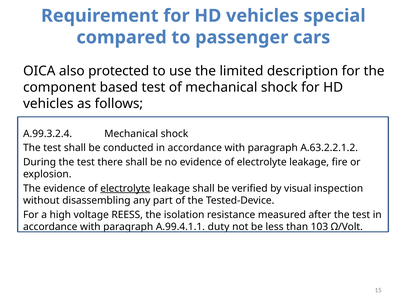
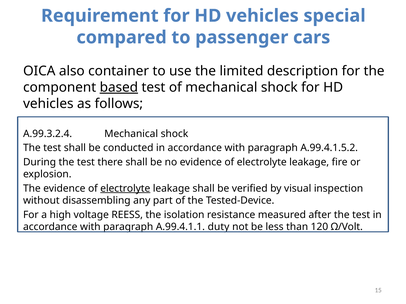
protected: protected -> container (119, 71)
based underline: none -> present (119, 87)
A.63.2.2.1.2: A.63.2.2.1.2 -> A.99.4.1.5.2 (329, 148)
103: 103 -> 120 (319, 227)
